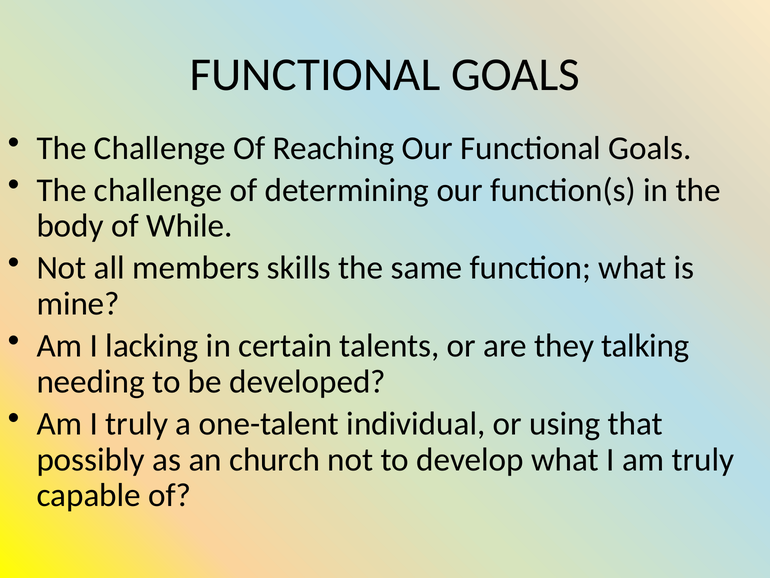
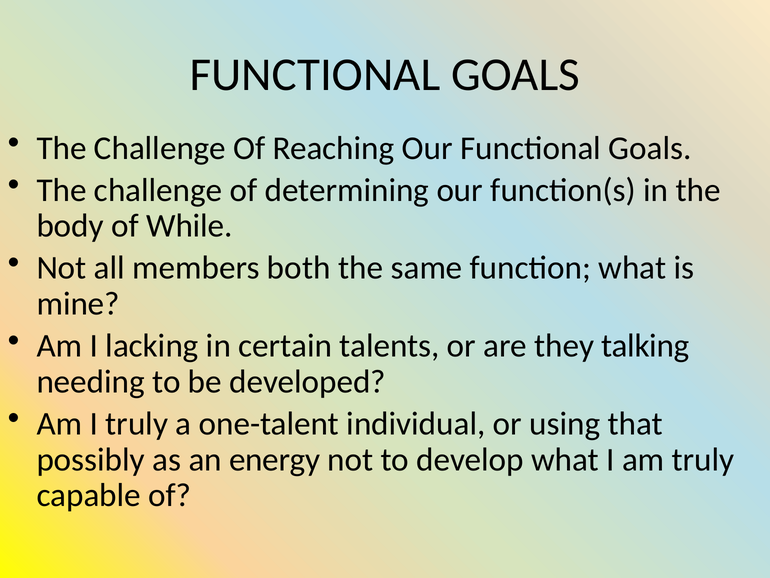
skills: skills -> both (299, 268)
church: church -> energy (275, 459)
